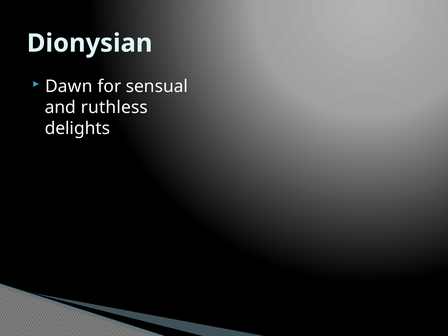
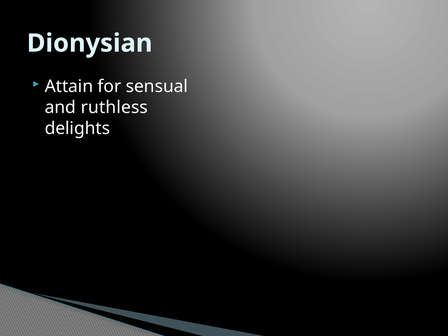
Dawn: Dawn -> Attain (69, 86)
